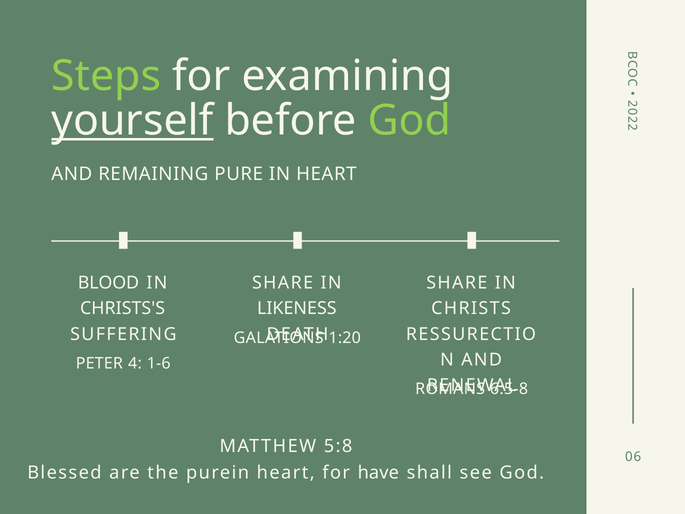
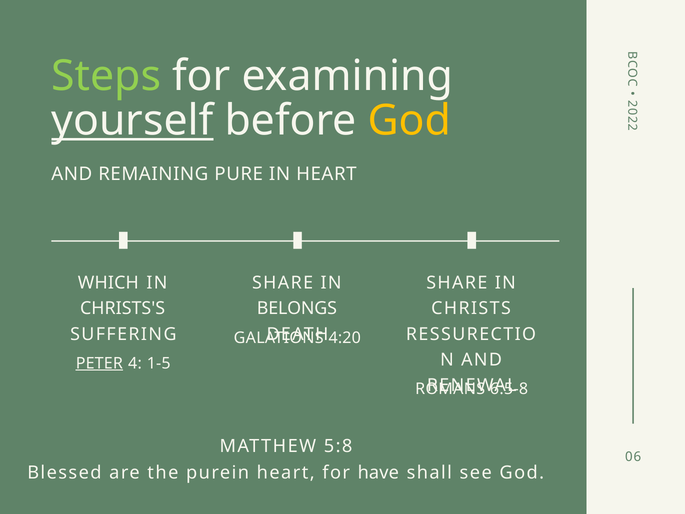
God colour: light green -> yellow (409, 121)
BLOOD: BLOOD -> WHICH (108, 283)
LIKENESS: LIKENESS -> BELONGS (297, 308)
1:20: 1:20 -> 4:20 (345, 338)
PETER underline: none -> present (99, 363)
1-6: 1-6 -> 1-5 (159, 363)
